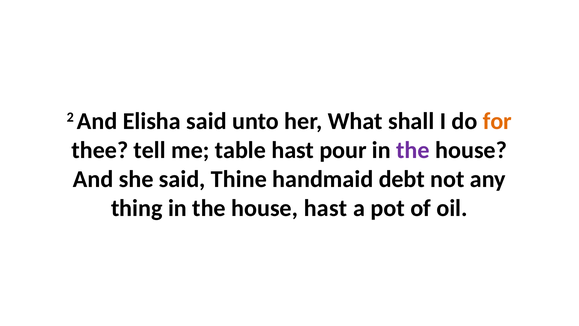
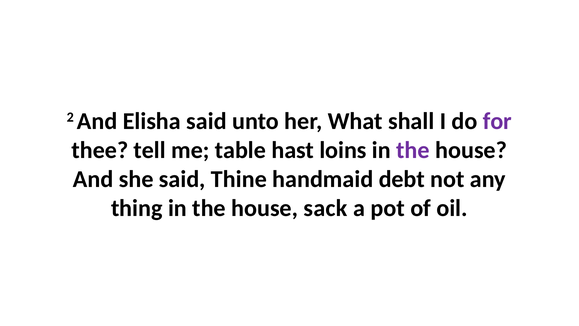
for colour: orange -> purple (497, 121)
pour: pour -> loins (343, 150)
house hast: hast -> sack (326, 208)
